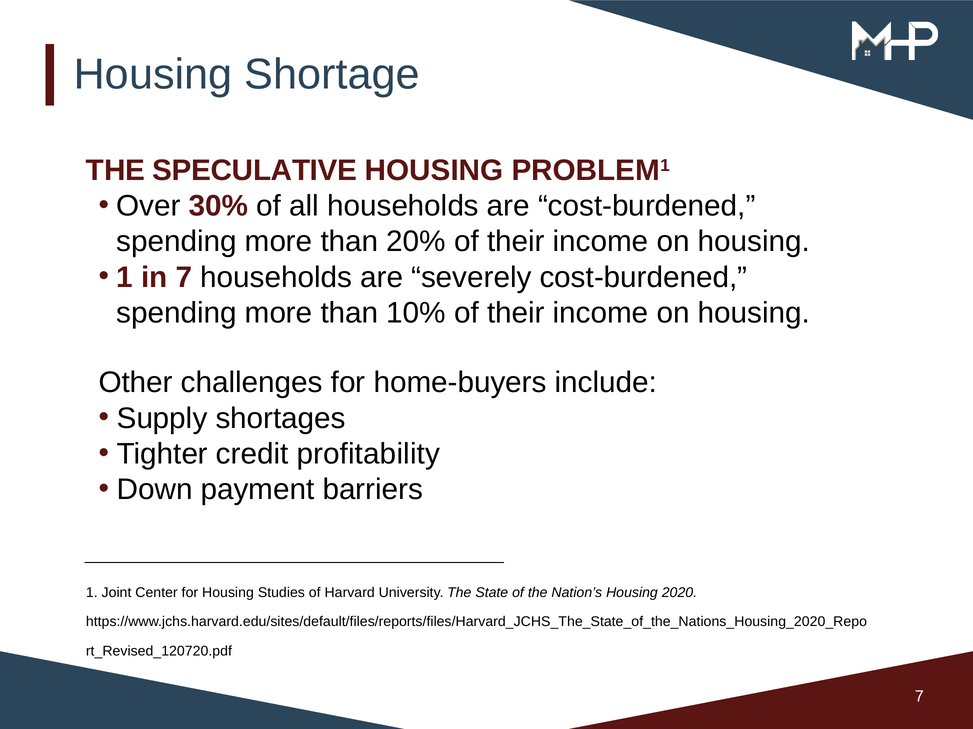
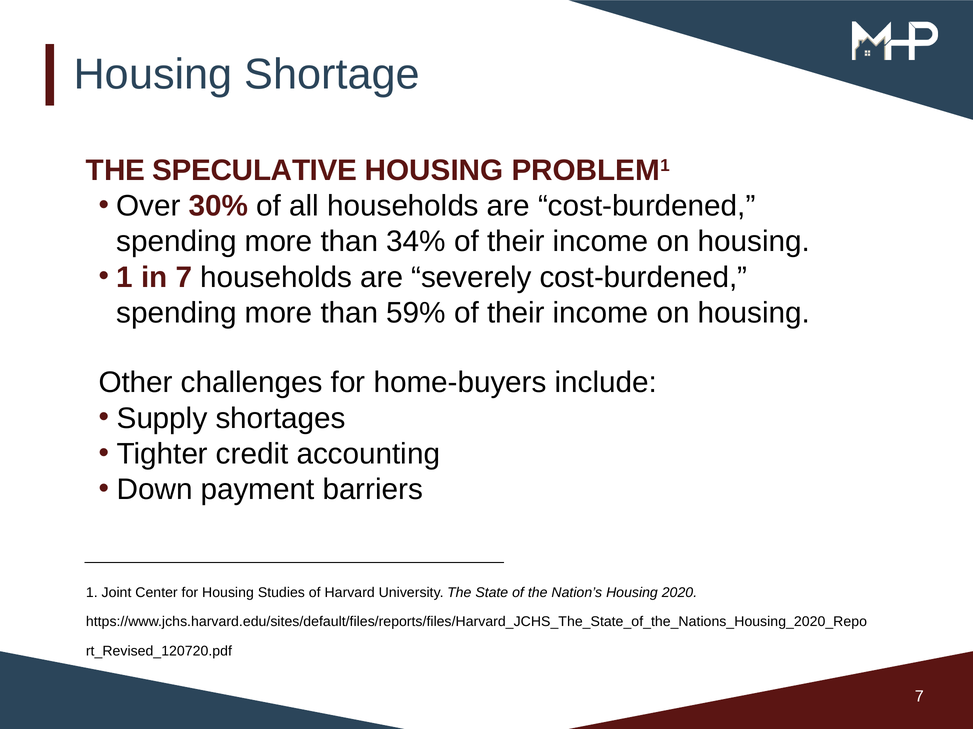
20%: 20% -> 34% (416, 242)
10%: 10% -> 59% (416, 313)
profitability: profitability -> accounting (368, 454)
